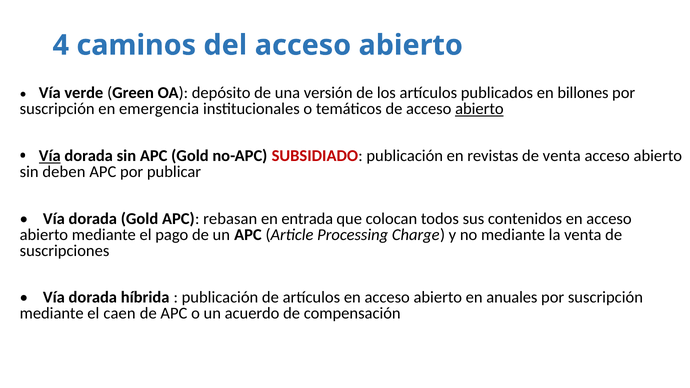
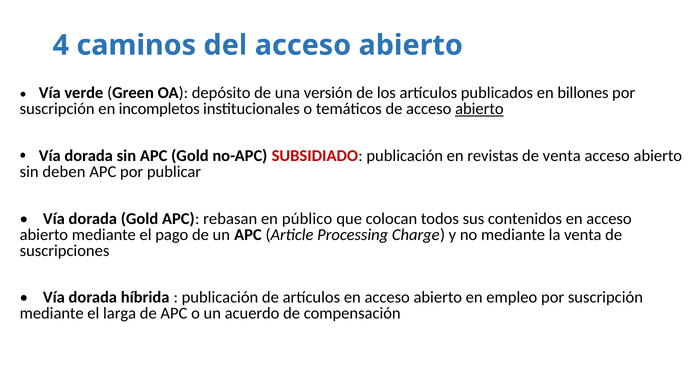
emergencia: emergencia -> incompletos (159, 109)
Vía underline: present -> none (50, 156)
entrada: entrada -> público (307, 219)
anuales: anuales -> empleo (512, 298)
caen: caen -> larga (120, 314)
